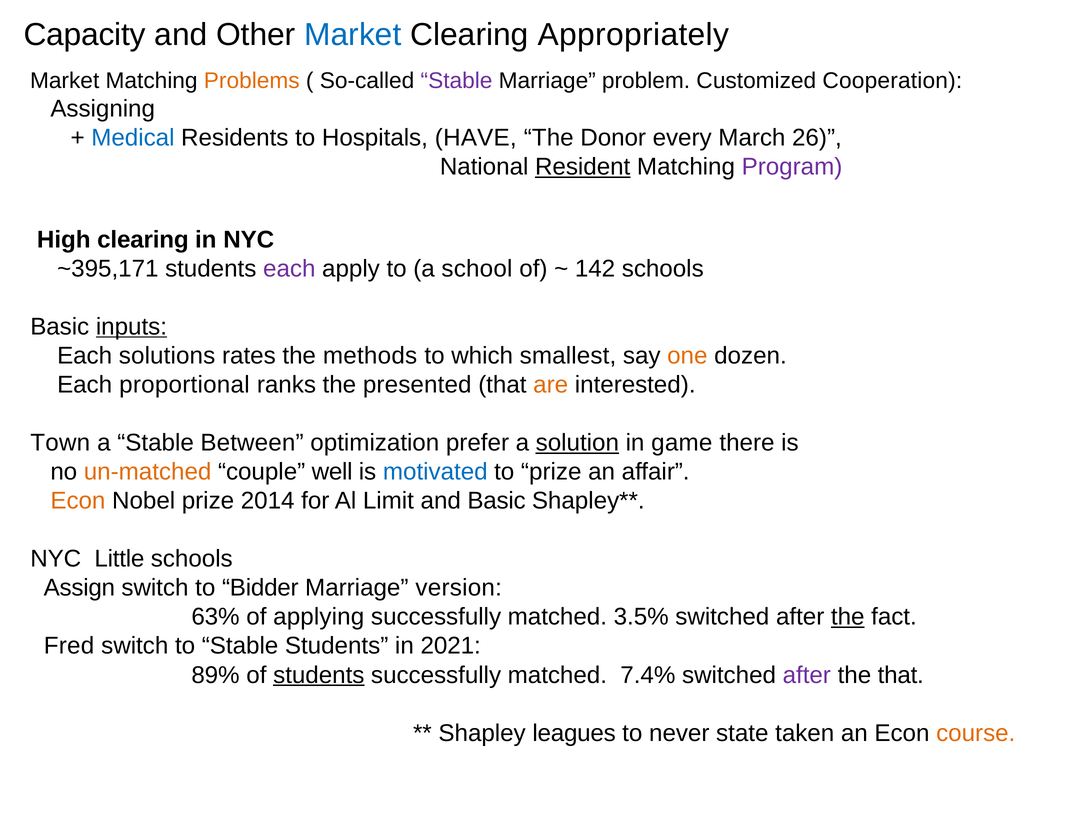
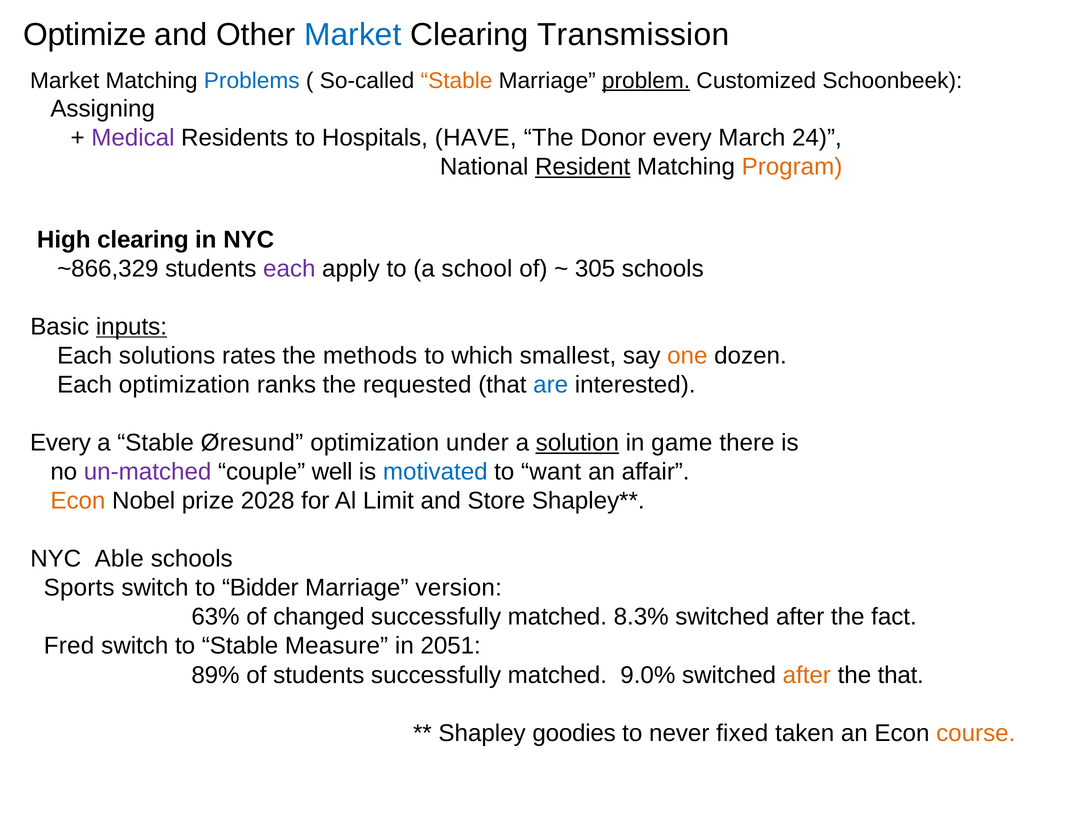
Capacity: Capacity -> Optimize (85, 35)
Appropriately: Appropriately -> Transmission (633, 35)
Problems colour: orange -> blue (252, 81)
Stable colour: purple -> orange (457, 81)
problem underline: none -> present (646, 81)
Cooperation: Cooperation -> Schoonbeek (892, 81)
Medical colour: blue -> purple (133, 138)
26: 26 -> 24 (817, 138)
Program colour: purple -> orange (792, 167)
~395,171: ~395,171 -> ~866,329 (108, 269)
142: 142 -> 305 (595, 269)
Each proportional: proportional -> optimization (184, 385)
presented: presented -> requested (417, 385)
are colour: orange -> blue (551, 385)
Town: Town -> Every (61, 443)
Between: Between -> Øresund (252, 443)
prefer: prefer -> under (477, 443)
un-matched colour: orange -> purple (148, 472)
to prize: prize -> want (551, 472)
2014: 2014 -> 2028 (268, 501)
and Basic: Basic -> Store (496, 501)
Little: Little -> Able (119, 559)
Assign: Assign -> Sports (79, 588)
applying: applying -> changed (319, 617)
3.5%: 3.5% -> 8.3% (641, 617)
the underline: present -> none (848, 617)
Stable Students: Students -> Measure (337, 646)
2021: 2021 -> 2051 (451, 646)
students underline: present -> none (319, 675)
7.4%: 7.4% -> 9.0% (648, 675)
after colour: purple -> orange (807, 675)
leagues: leagues -> goodies (574, 734)
state: state -> fixed (742, 734)
